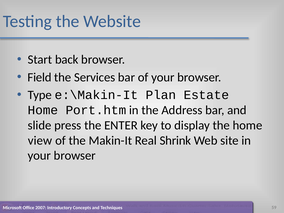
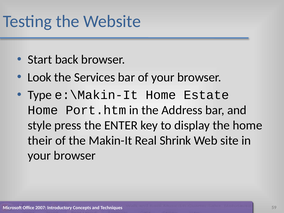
Field: Field -> Look (40, 77)
e:\Makin-It Plan: Plan -> Home (161, 95)
slide: slide -> style (40, 125)
view: view -> their (40, 140)
